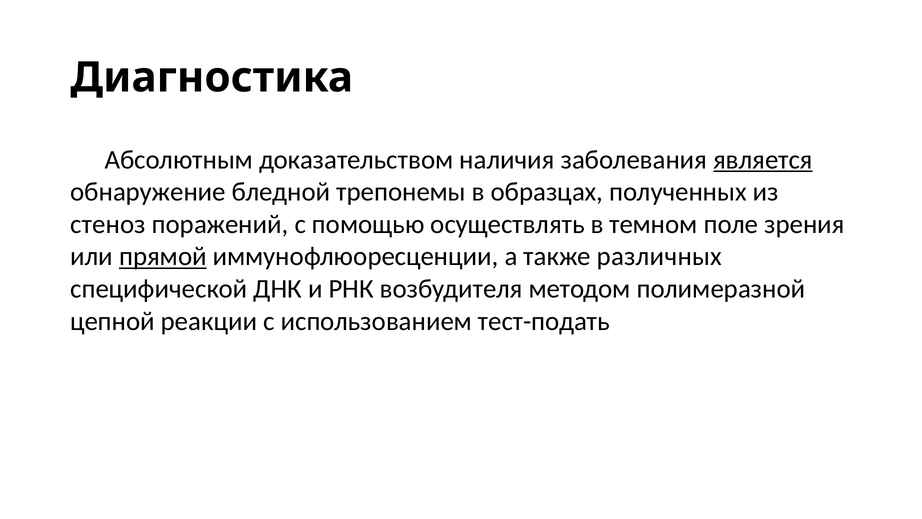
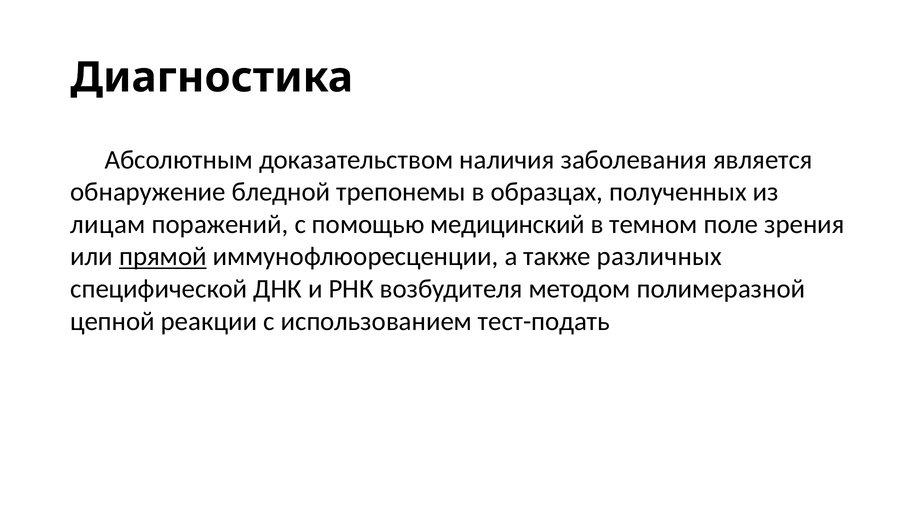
является underline: present -> none (763, 160)
стеноз: стеноз -> лицам (108, 224)
осуществлять: осуществлять -> медицинский (508, 224)
